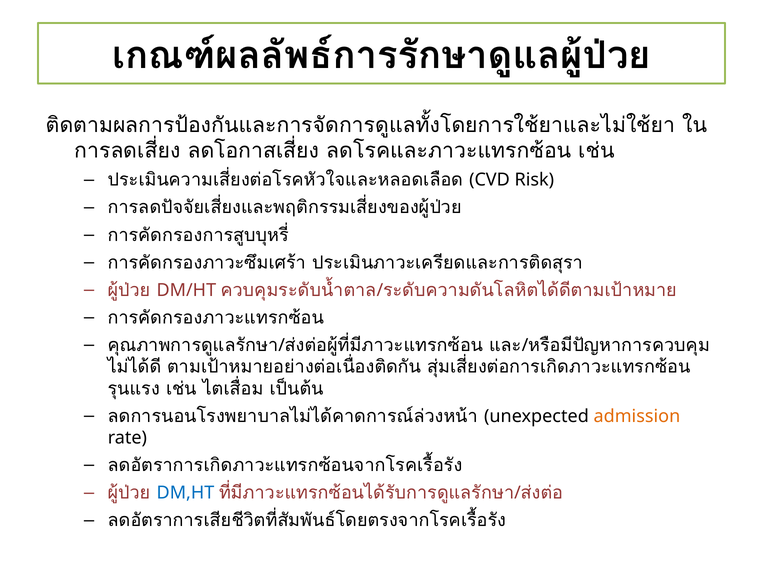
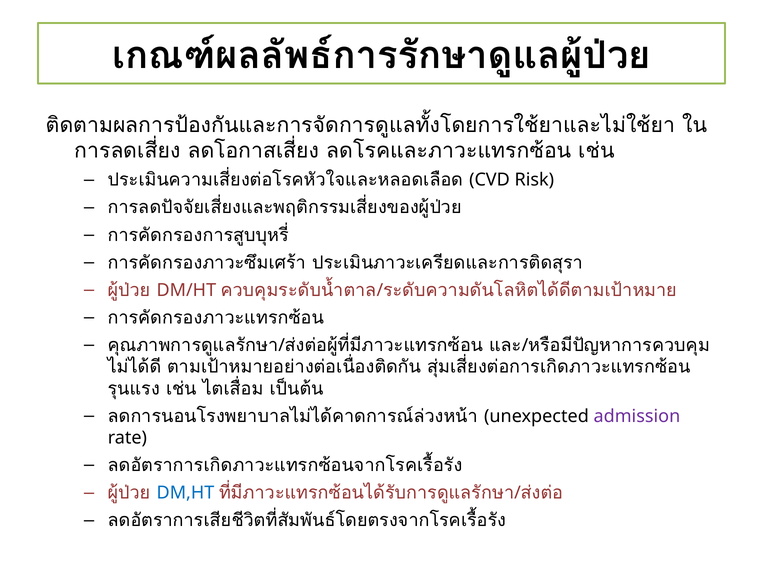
admission colour: orange -> purple (637, 416)
